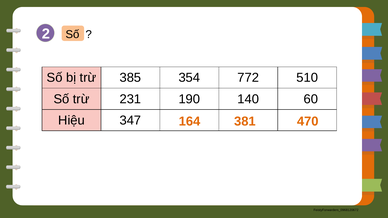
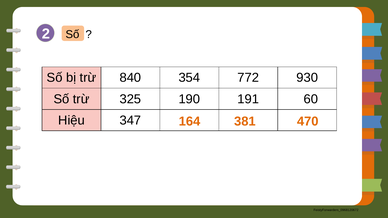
385: 385 -> 840 (130, 78)
510: 510 -> 930 (307, 78)
231: 231 -> 325 (130, 99)
140: 140 -> 191 (248, 99)
